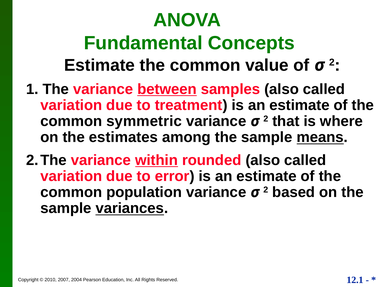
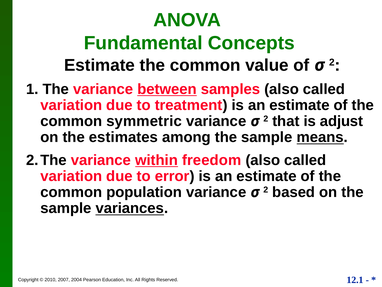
where: where -> adjust (341, 121)
rounded: rounded -> freedom (212, 160)
